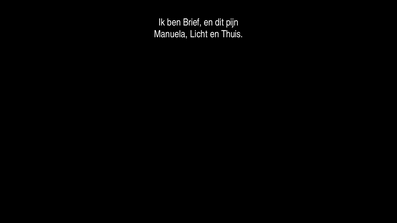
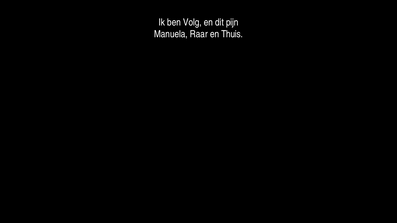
Brief: Brief -> Volg (192, 22)
Licht: Licht -> Raar (199, 34)
